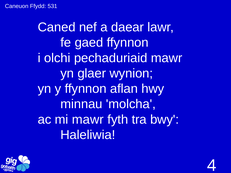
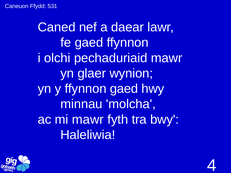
ffynnon aflan: aflan -> gaed (124, 89)
